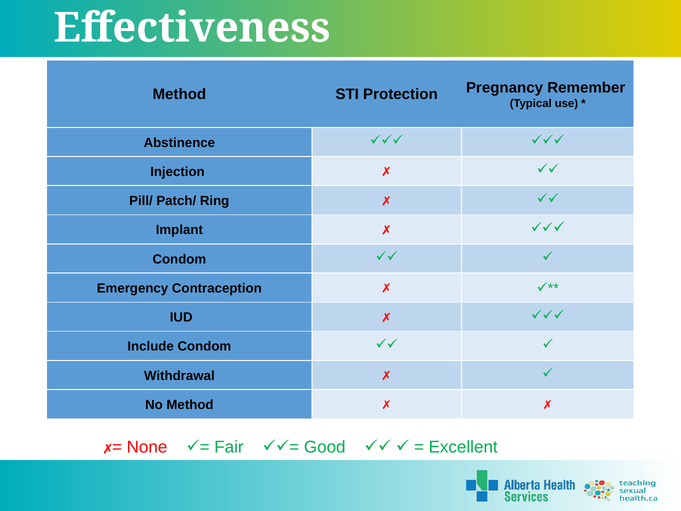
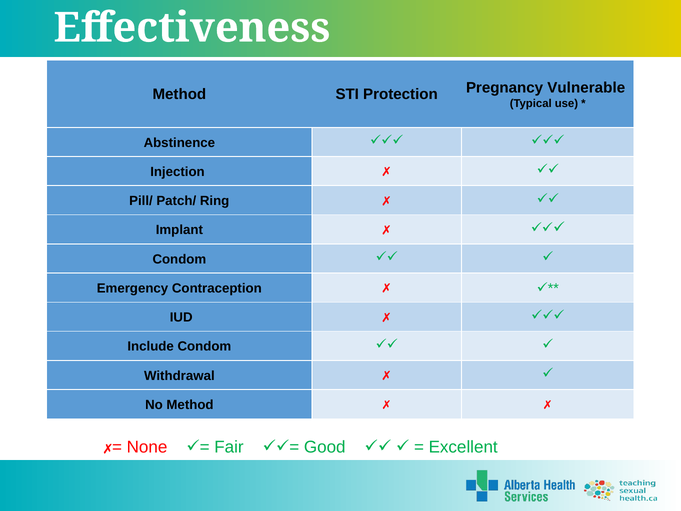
Remember: Remember -> Vulnerable (586, 88)
